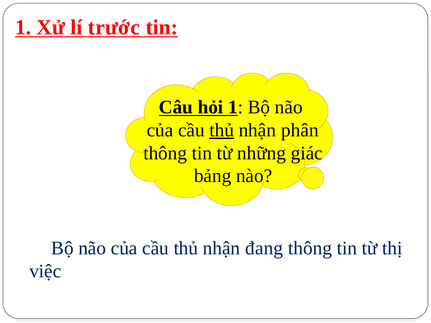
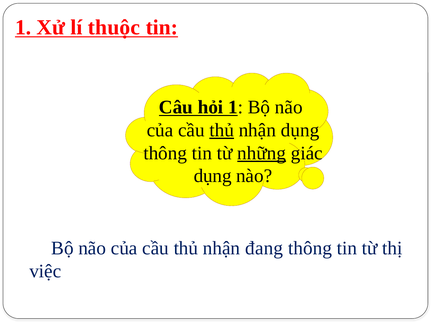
trước: trước -> thuộc (114, 27)
nhận phân: phân -> dụng (300, 130)
những underline: none -> present (262, 153)
bảng: bảng -> dụng (213, 176)
